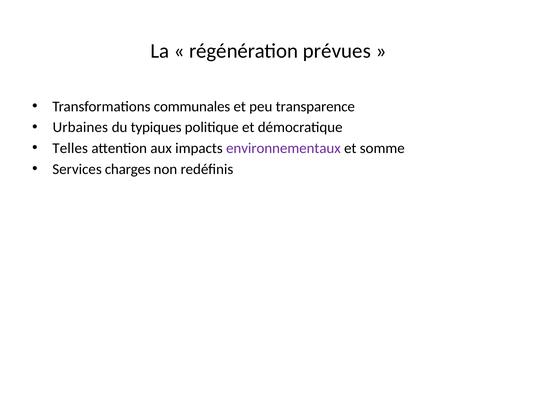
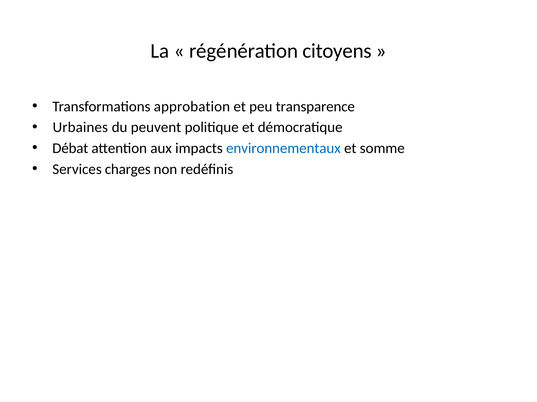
prévues: prévues -> citoyens (337, 51)
communales: communales -> approbation (192, 107)
typiques: typiques -> peuvent (156, 128)
Telles: Telles -> Débat (70, 148)
environnementaux colour: purple -> blue (283, 148)
